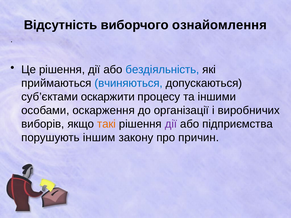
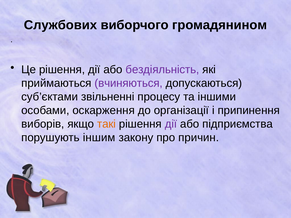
Відсутність: Відсутність -> Службових (60, 25)
ознайомлення: ознайомлення -> громадянином (220, 25)
бездіяльність colour: blue -> purple (162, 70)
вчиняються colour: blue -> purple (129, 83)
оскаржити: оскаржити -> звільненні (108, 97)
виробничих: виробничих -> припинення (249, 110)
